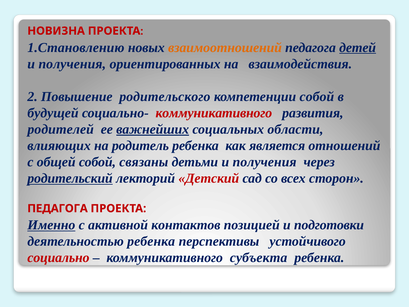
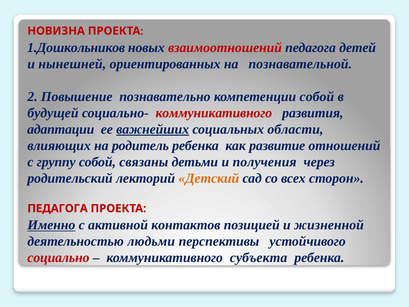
1.Становлению: 1.Становлению -> 1.Дошкольников (76, 47)
взаимоотношений colour: orange -> red (225, 47)
детей underline: present -> none (358, 47)
получения: получения -> нынешней (72, 64)
взаимодействия: взаимодействия -> познавательной (300, 64)
родительского: родительского -> познавательно (165, 97)
родителей: родителей -> адаптации (61, 129)
является: является -> развитие (277, 146)
общей: общей -> группу (56, 162)
родительский underline: present -> none (70, 178)
Детский colour: red -> orange (209, 178)
подготовки: подготовки -> жизненной (329, 225)
деятельностью ребенка: ребенка -> людьми (151, 241)
